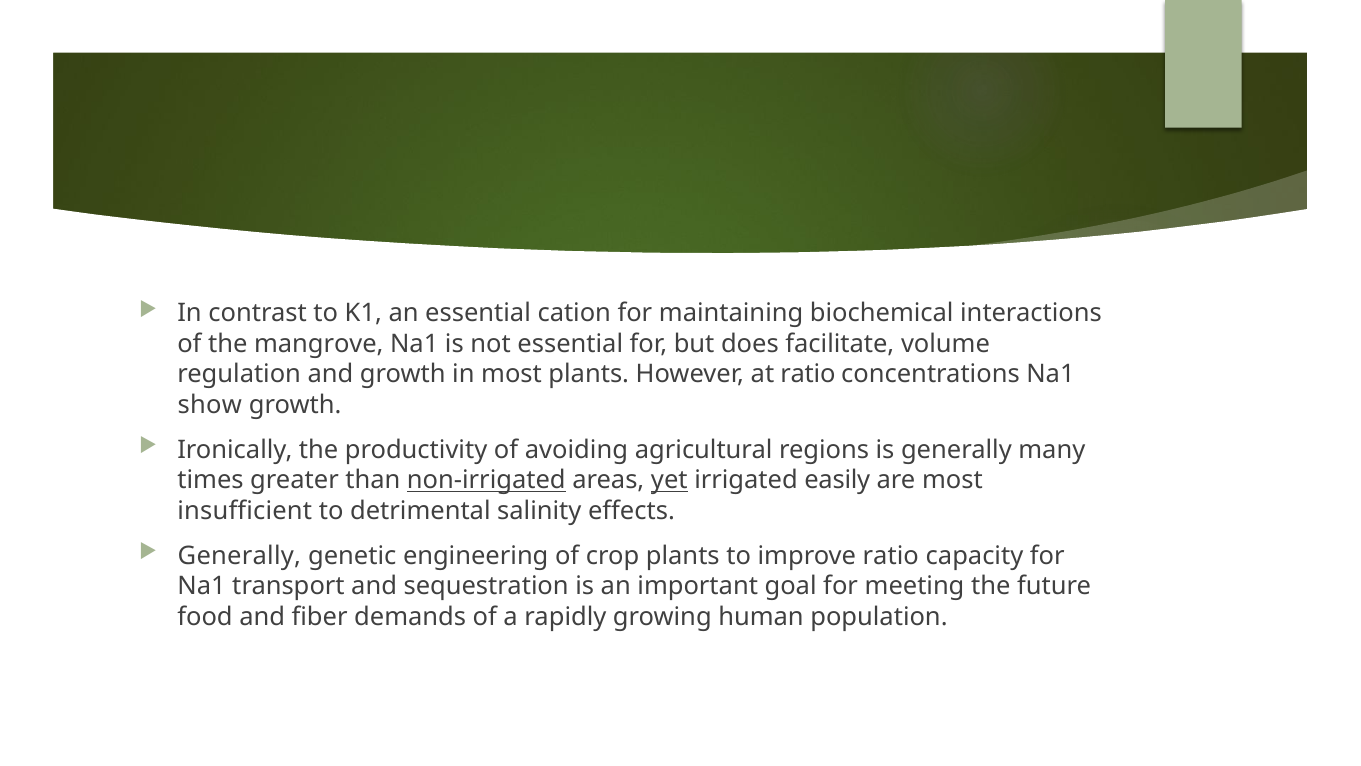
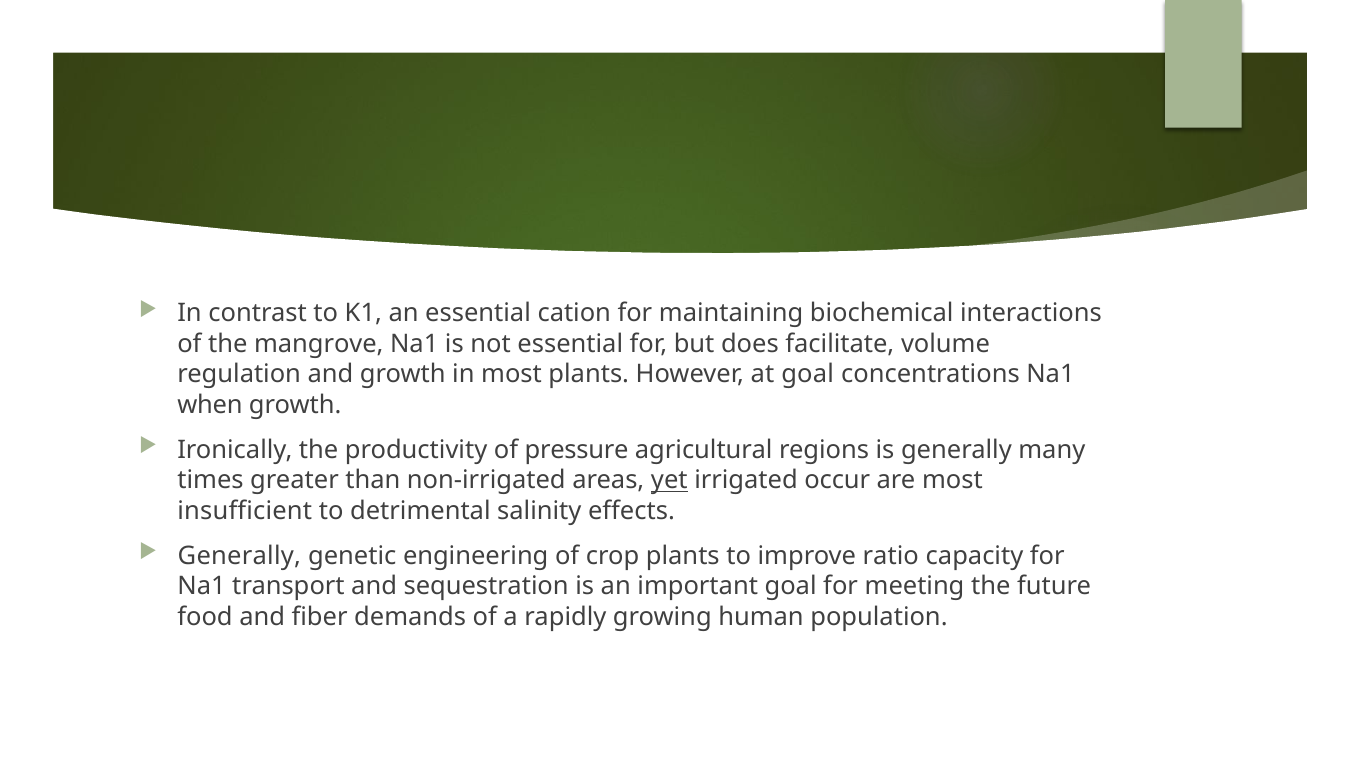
at ratio: ratio -> goal (808, 374)
show: show -> when (210, 405)
avoiding: avoiding -> pressure (577, 450)
non-irrigated underline: present -> none (486, 480)
easily: easily -> occur (837, 480)
